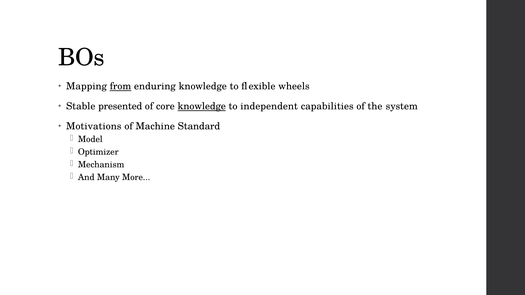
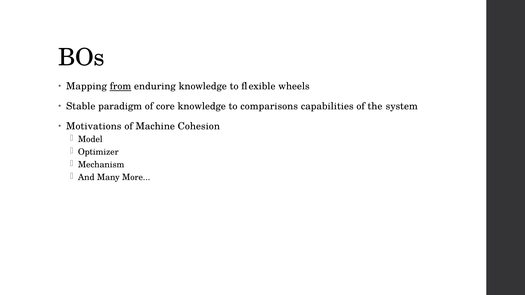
presented: presented -> paradigm (120, 106)
knowledge underline: present -> none (202, 106)
independent: independent -> comparisons (269, 106)
Standard: Standard -> Cohesion (199, 126)
